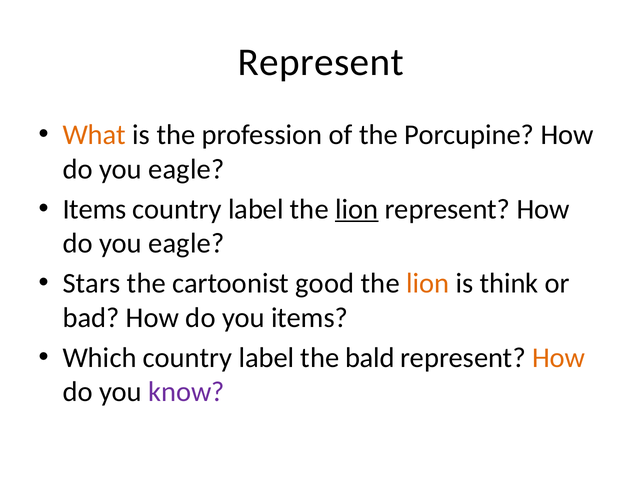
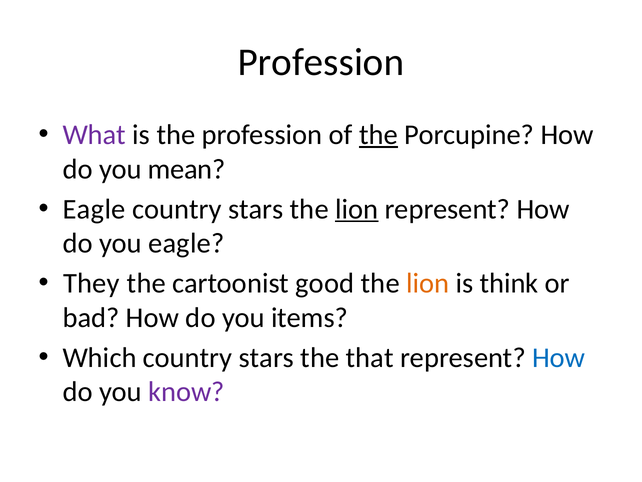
Represent: Represent -> Profession (321, 62)
What colour: orange -> purple (94, 135)
the underline: none -> present (378, 135)
eagle: eagle -> mean (187, 169)
Items: Items -> Eagle (94, 209)
label: label -> stars (256, 209)
Stars: Stars -> They (91, 283)
Which country label: label -> stars (266, 357)
bald: bald -> that (370, 357)
How colour: orange -> blue (559, 357)
